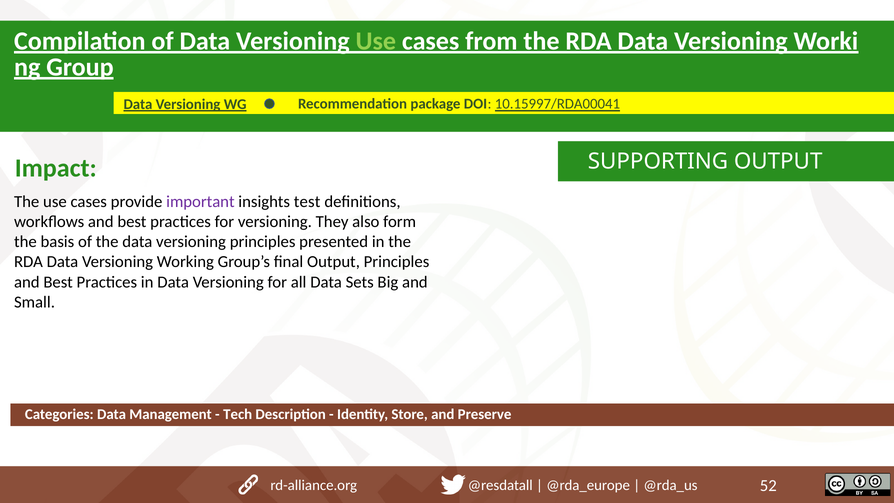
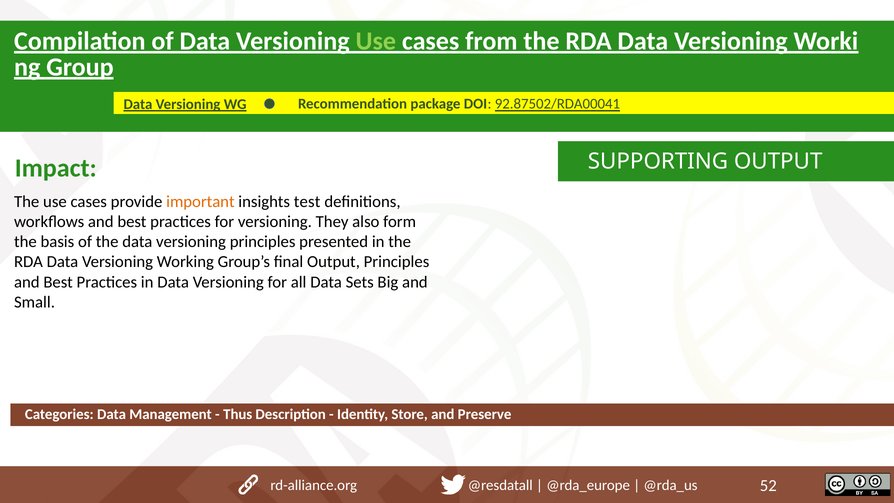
10.15997/RDA00041: 10.15997/RDA00041 -> 92.87502/RDA00041 (557, 104)
important colour: purple -> orange (200, 201)
Tech: Tech -> Thus (238, 414)
